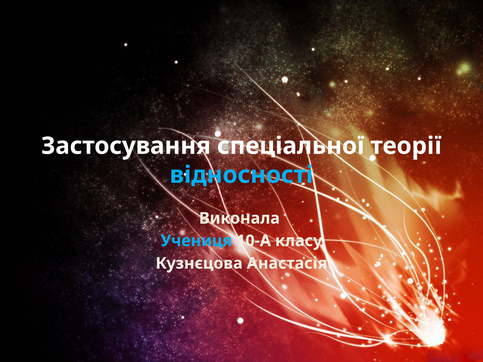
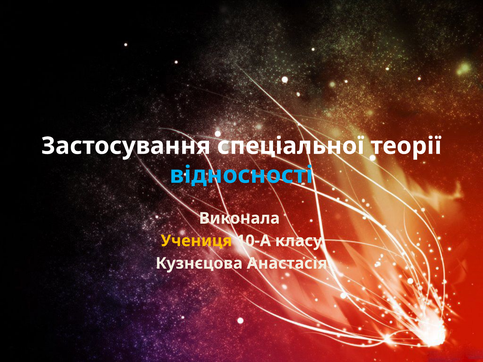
Учениця colour: light blue -> yellow (196, 241)
